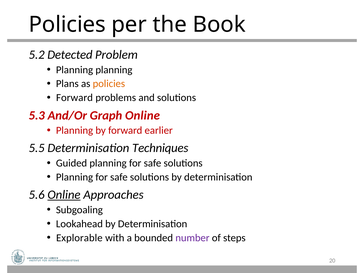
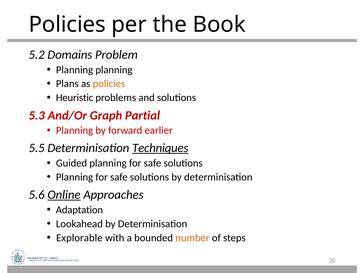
Detected: Detected -> Domains (70, 55)
Forward: Forward -> Heuristic (75, 98)
Graph Online: Online -> Partial (143, 115)
Techniques underline: none -> present (160, 148)
Subgoaling: Subgoaling -> Adaptation (79, 210)
number colour: purple -> orange (192, 238)
